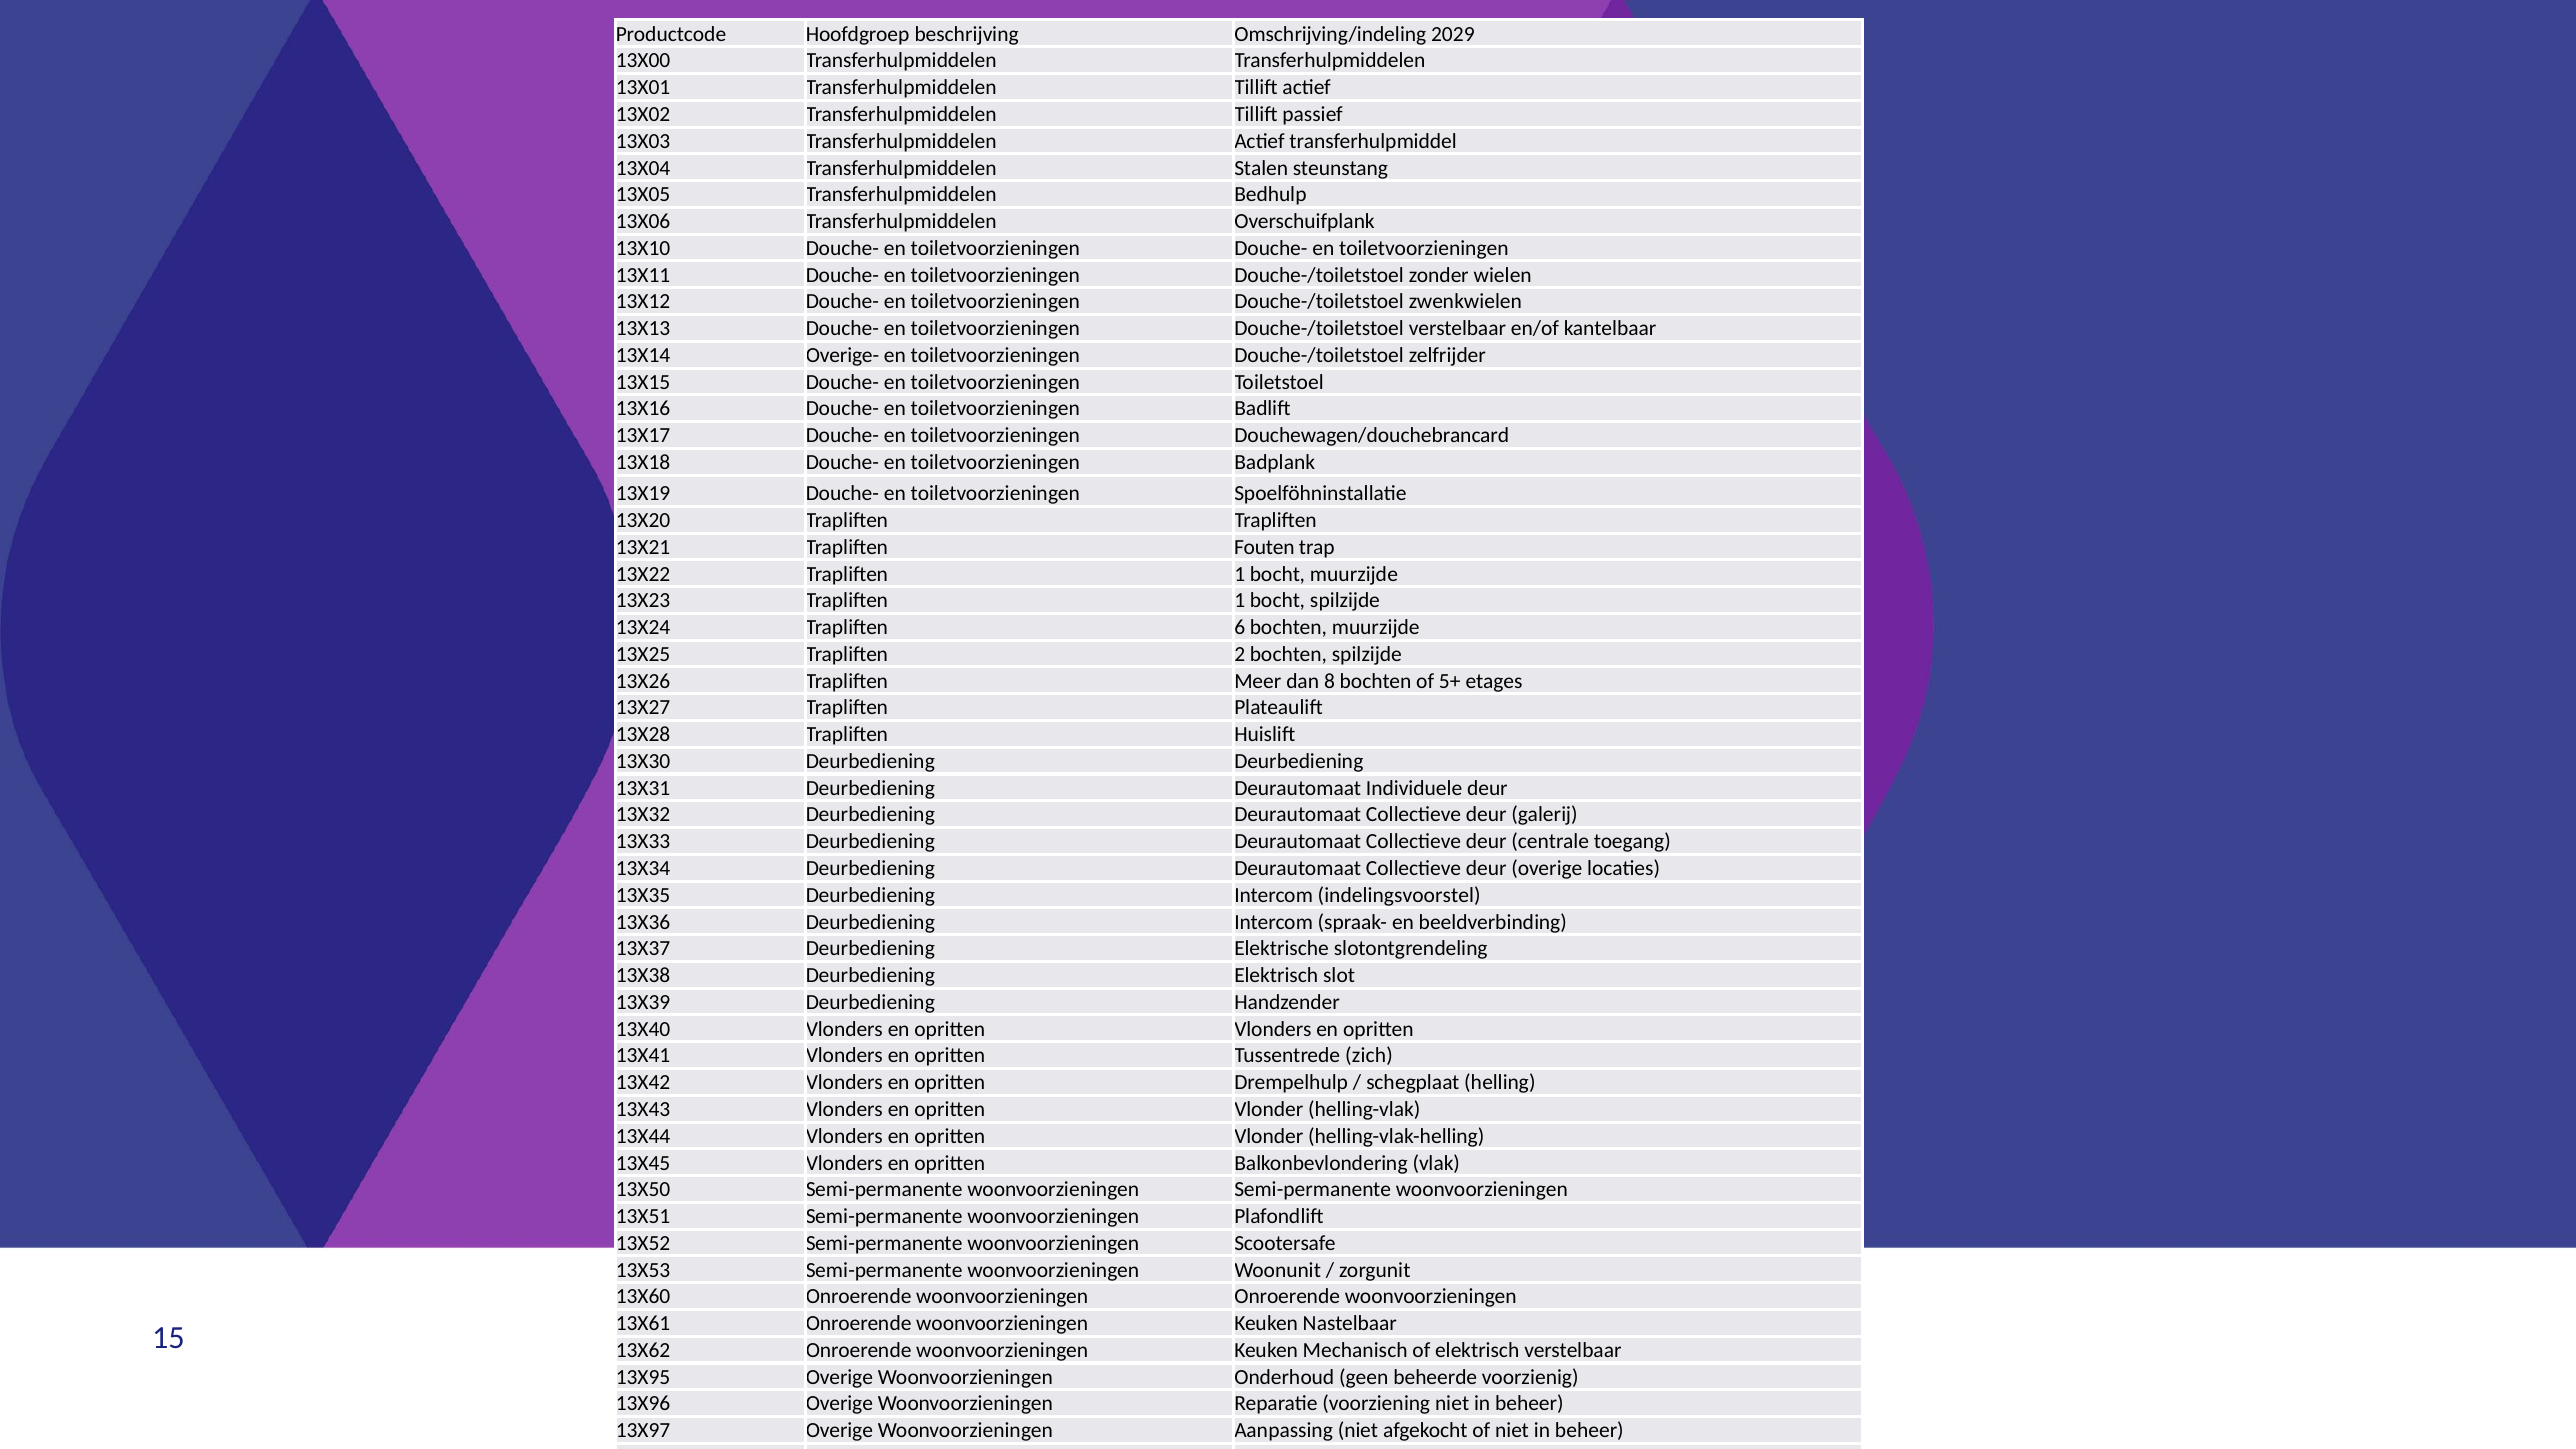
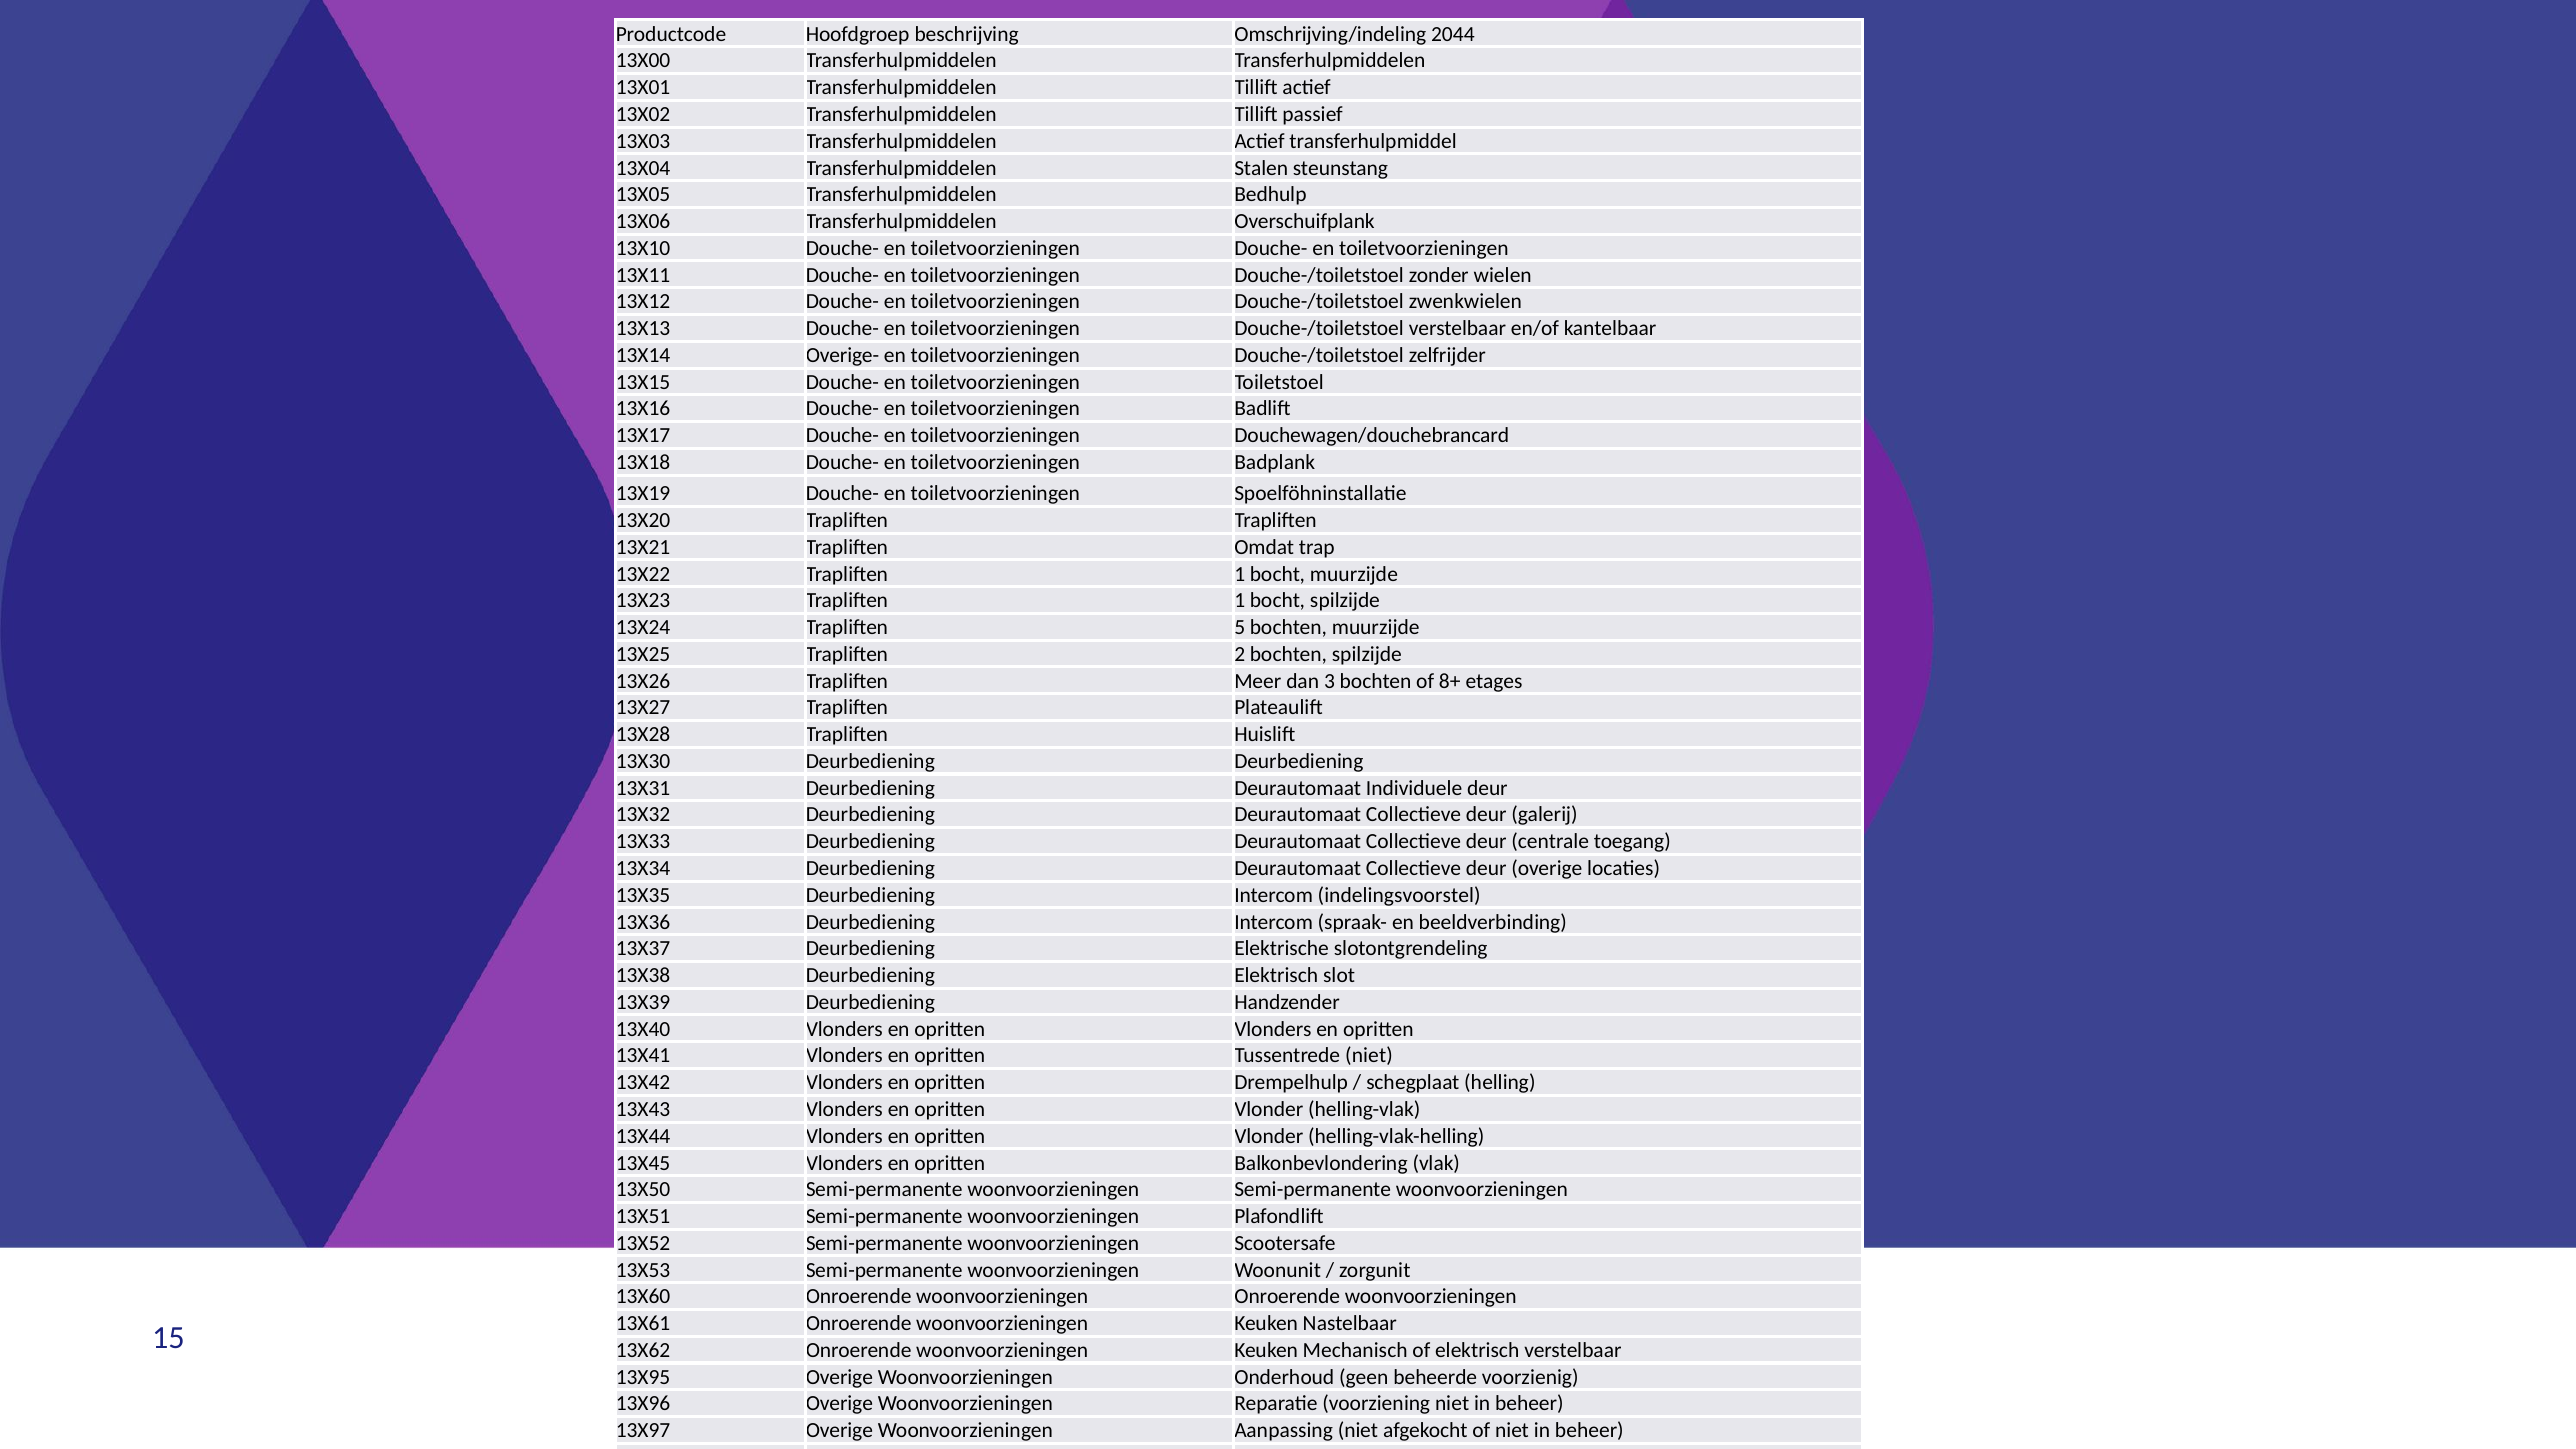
2029: 2029 -> 2044 (1453, 34)
Fouten: Fouten -> Omdat (1264, 547)
6: 6 -> 5 (1240, 627)
8: 8 -> 3 (1330, 681)
5+: 5+ -> 8+ (1450, 681)
Tussentrede zich: zich -> niet (1369, 1056)
